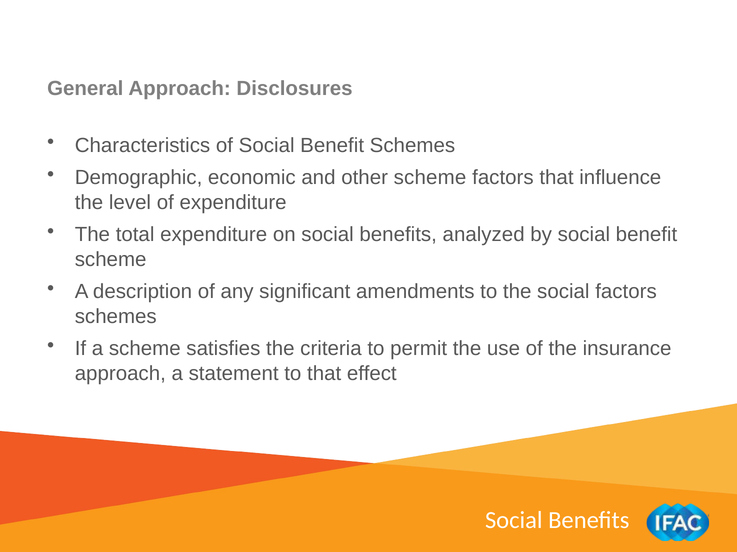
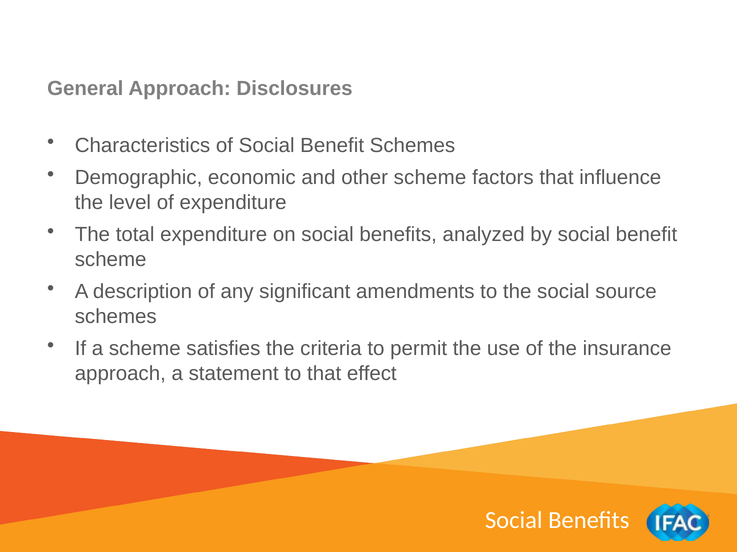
social factors: factors -> source (626, 292)
